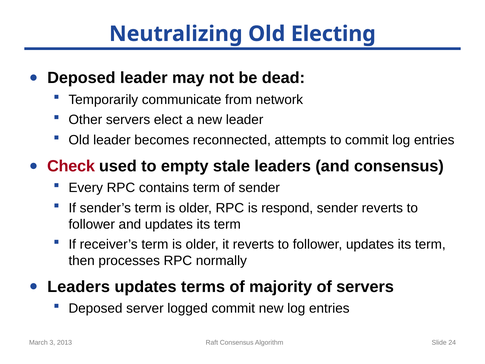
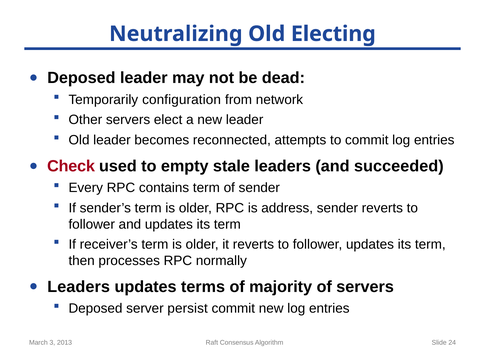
communicate: communicate -> configuration (182, 100)
and consensus: consensus -> succeeded (399, 166)
respond: respond -> address (287, 208)
logged: logged -> persist (188, 308)
